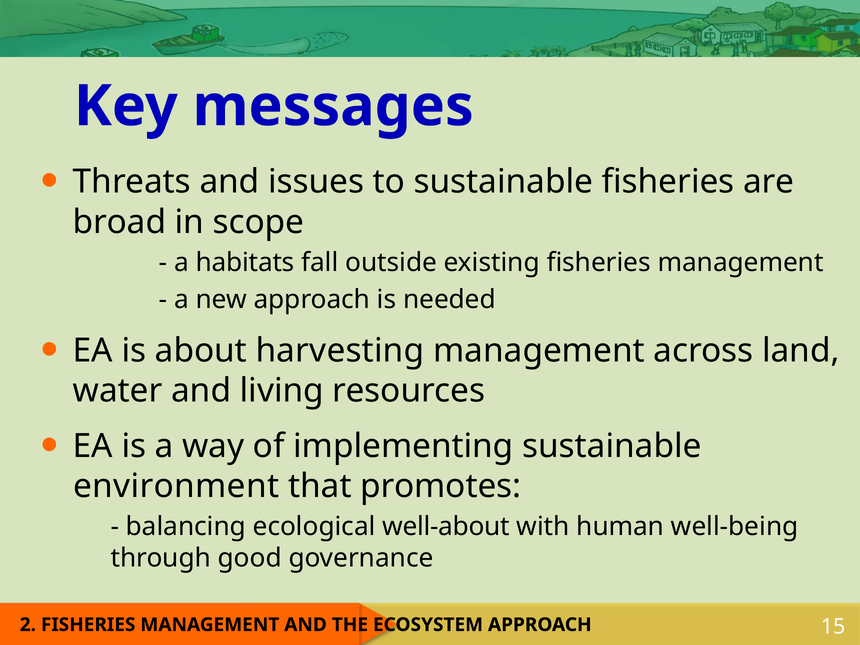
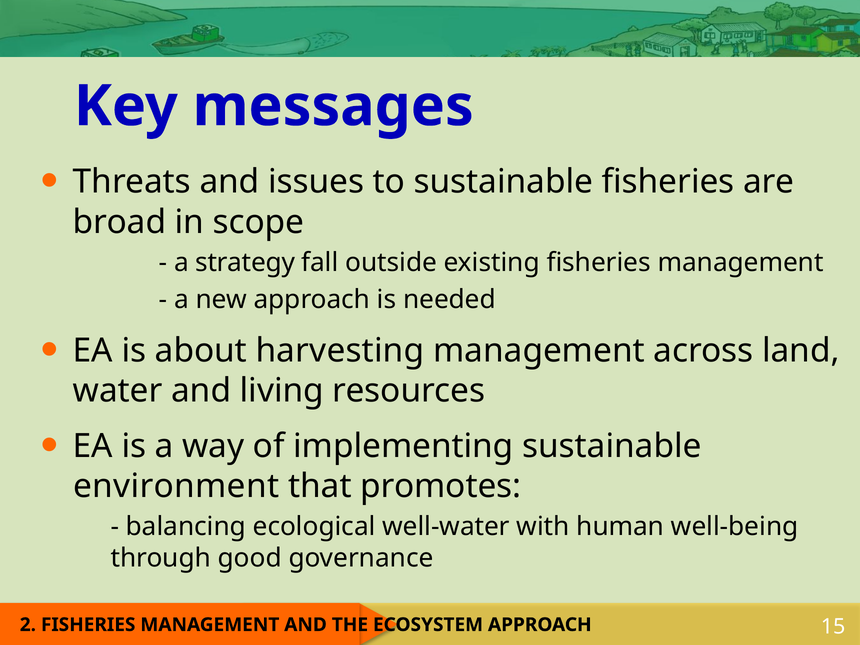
habitats: habitats -> strategy (245, 263)
well-about: well-about -> well-water (446, 527)
